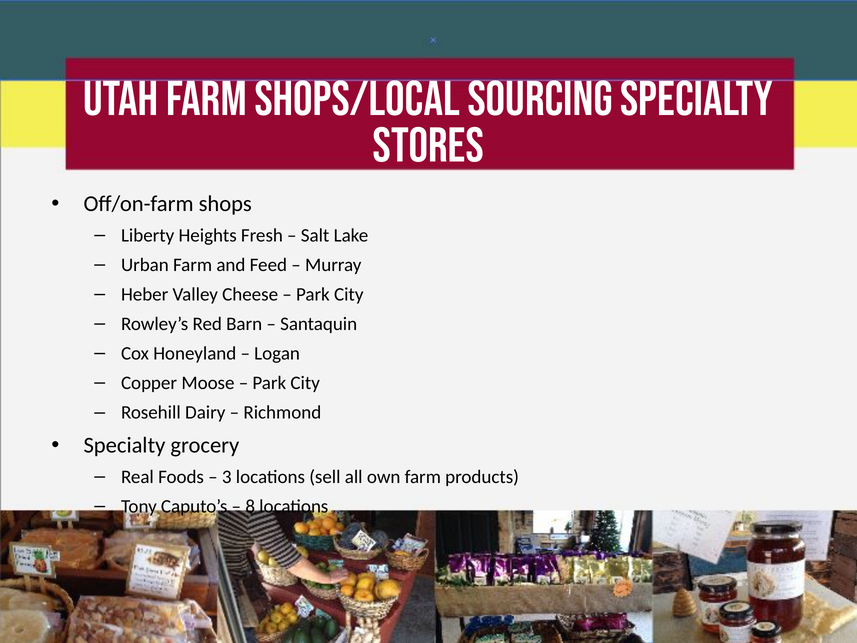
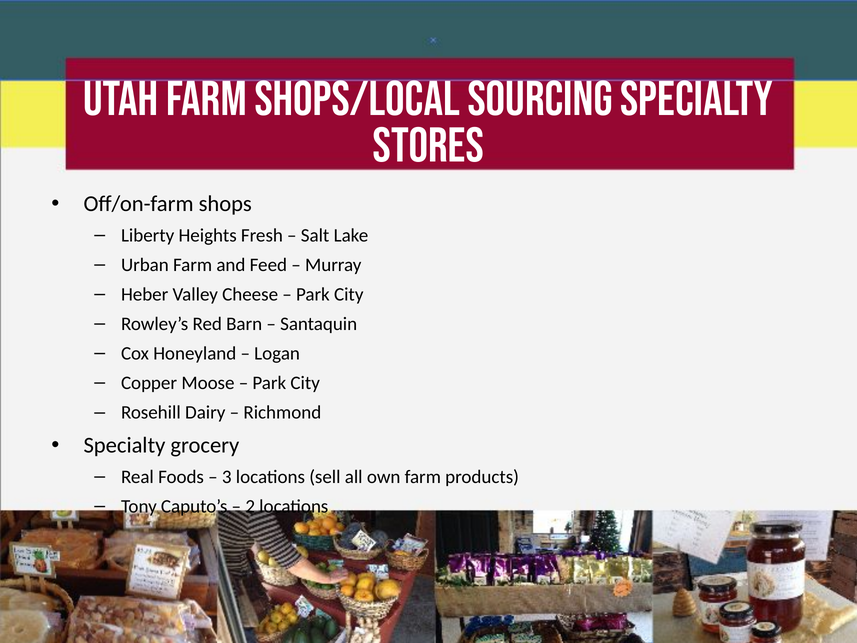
8: 8 -> 2 (250, 506)
